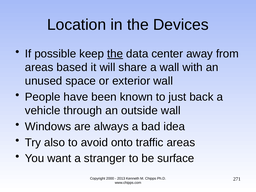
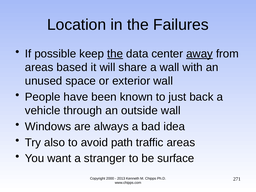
Devices: Devices -> Failures (181, 25)
away underline: none -> present (200, 54)
onto: onto -> path (122, 142)
